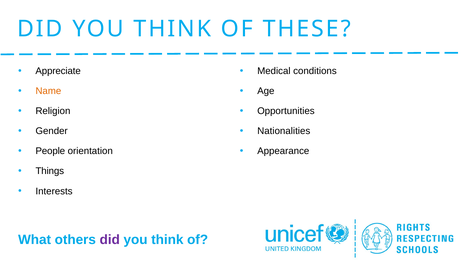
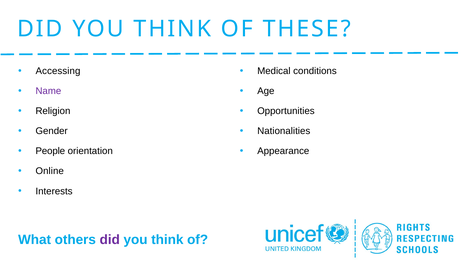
Appreciate: Appreciate -> Accessing (58, 71)
Name colour: orange -> purple (48, 91)
Things: Things -> Online (50, 171)
